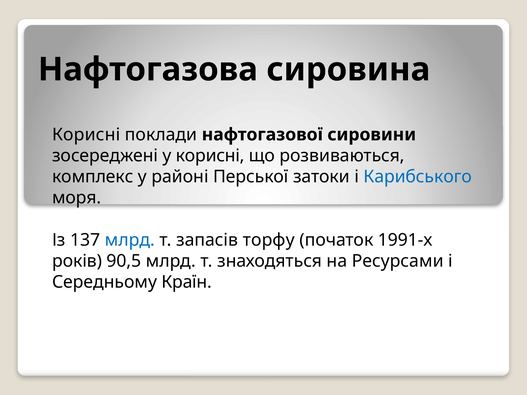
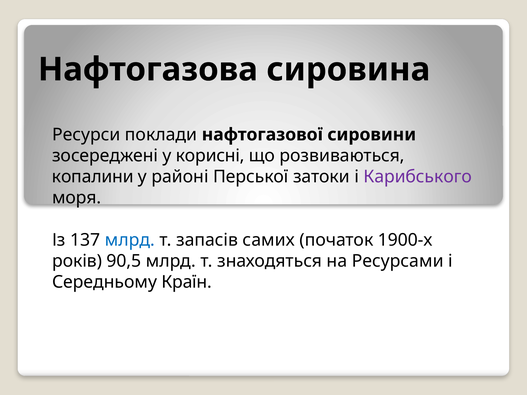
Корисні: Корисні -> Ресурси (86, 135)
комплекс: комплекс -> копалини (93, 177)
Карибського colour: blue -> purple (418, 177)
торфу: торфу -> самих (269, 240)
1991-х: 1991-х -> 1900-х (405, 240)
